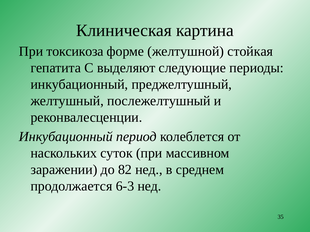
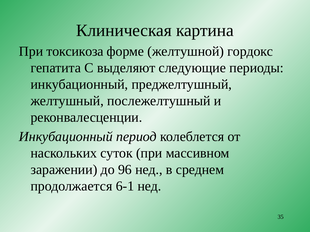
стойкая: стойкая -> гордокс (250, 51)
82: 82 -> 96 (125, 170)
6-3: 6-3 -> 6-1 (125, 186)
